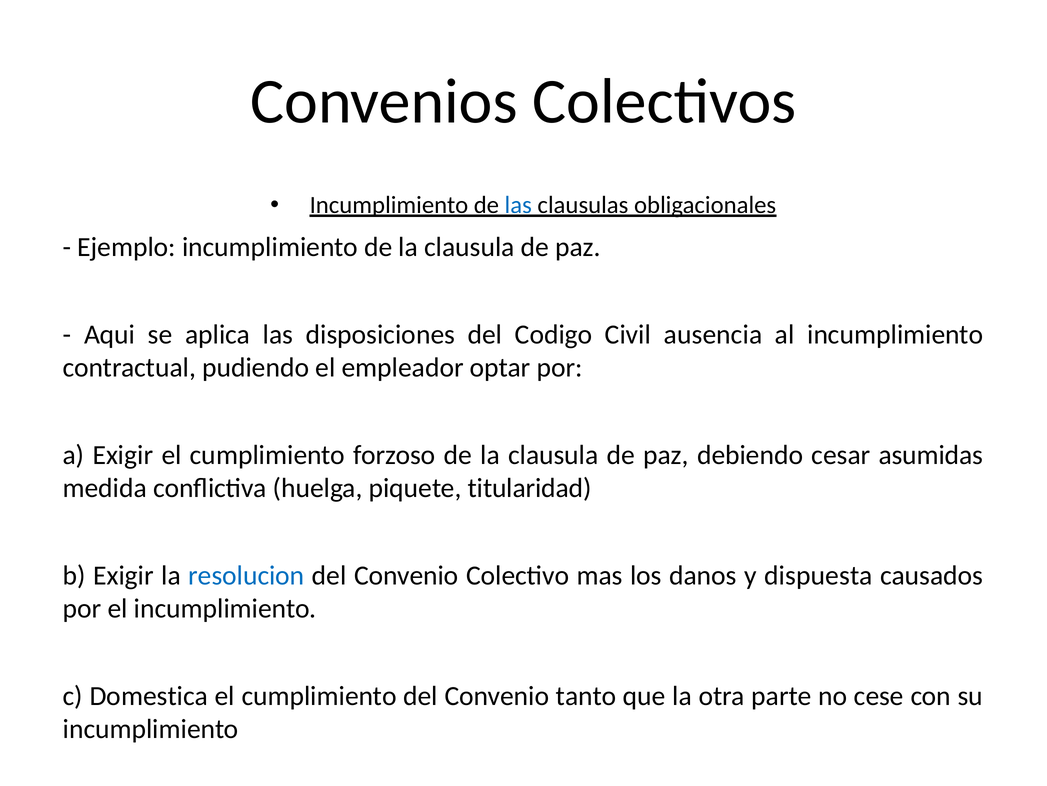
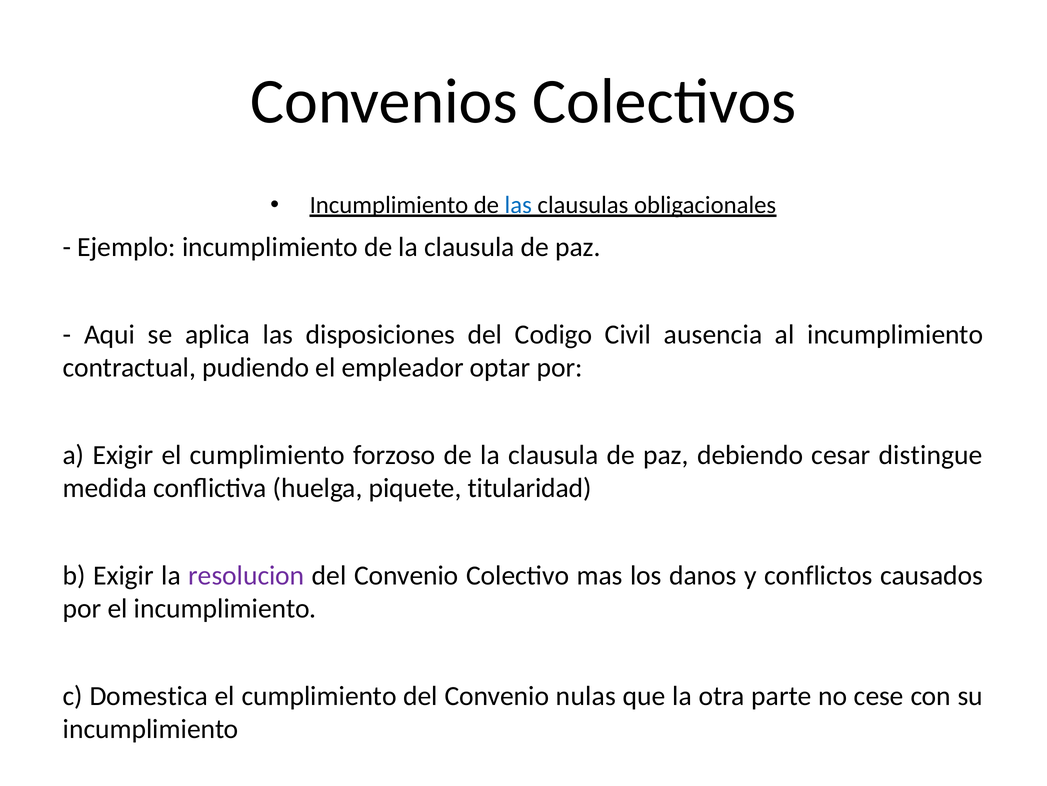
asumidas: asumidas -> distingue (931, 455)
resolucion colour: blue -> purple (246, 575)
dispuesta: dispuesta -> conflictos (818, 575)
tanto: tanto -> nulas (586, 695)
